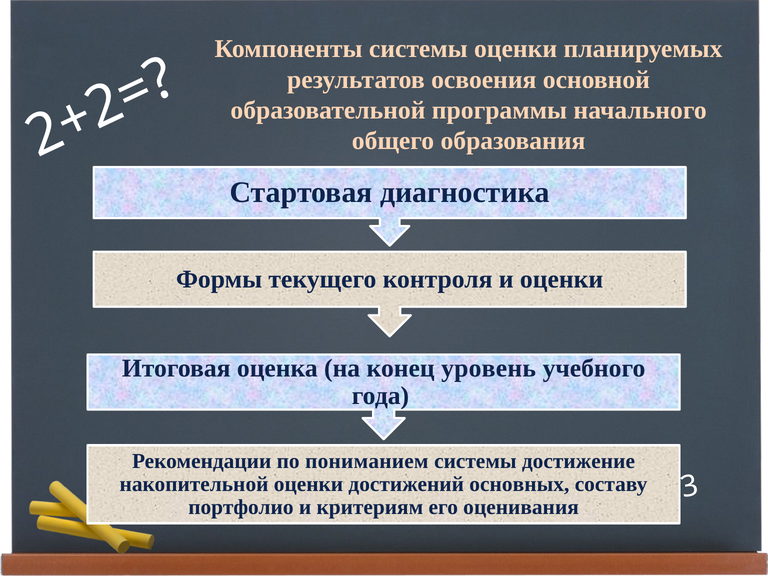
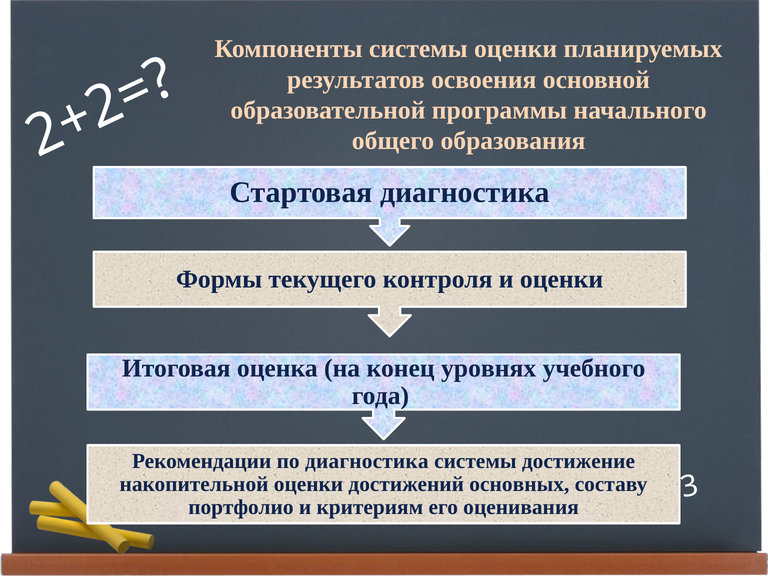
уровень: уровень -> уровнях (489, 368)
по пониманием: пониманием -> диагностика (367, 461)
